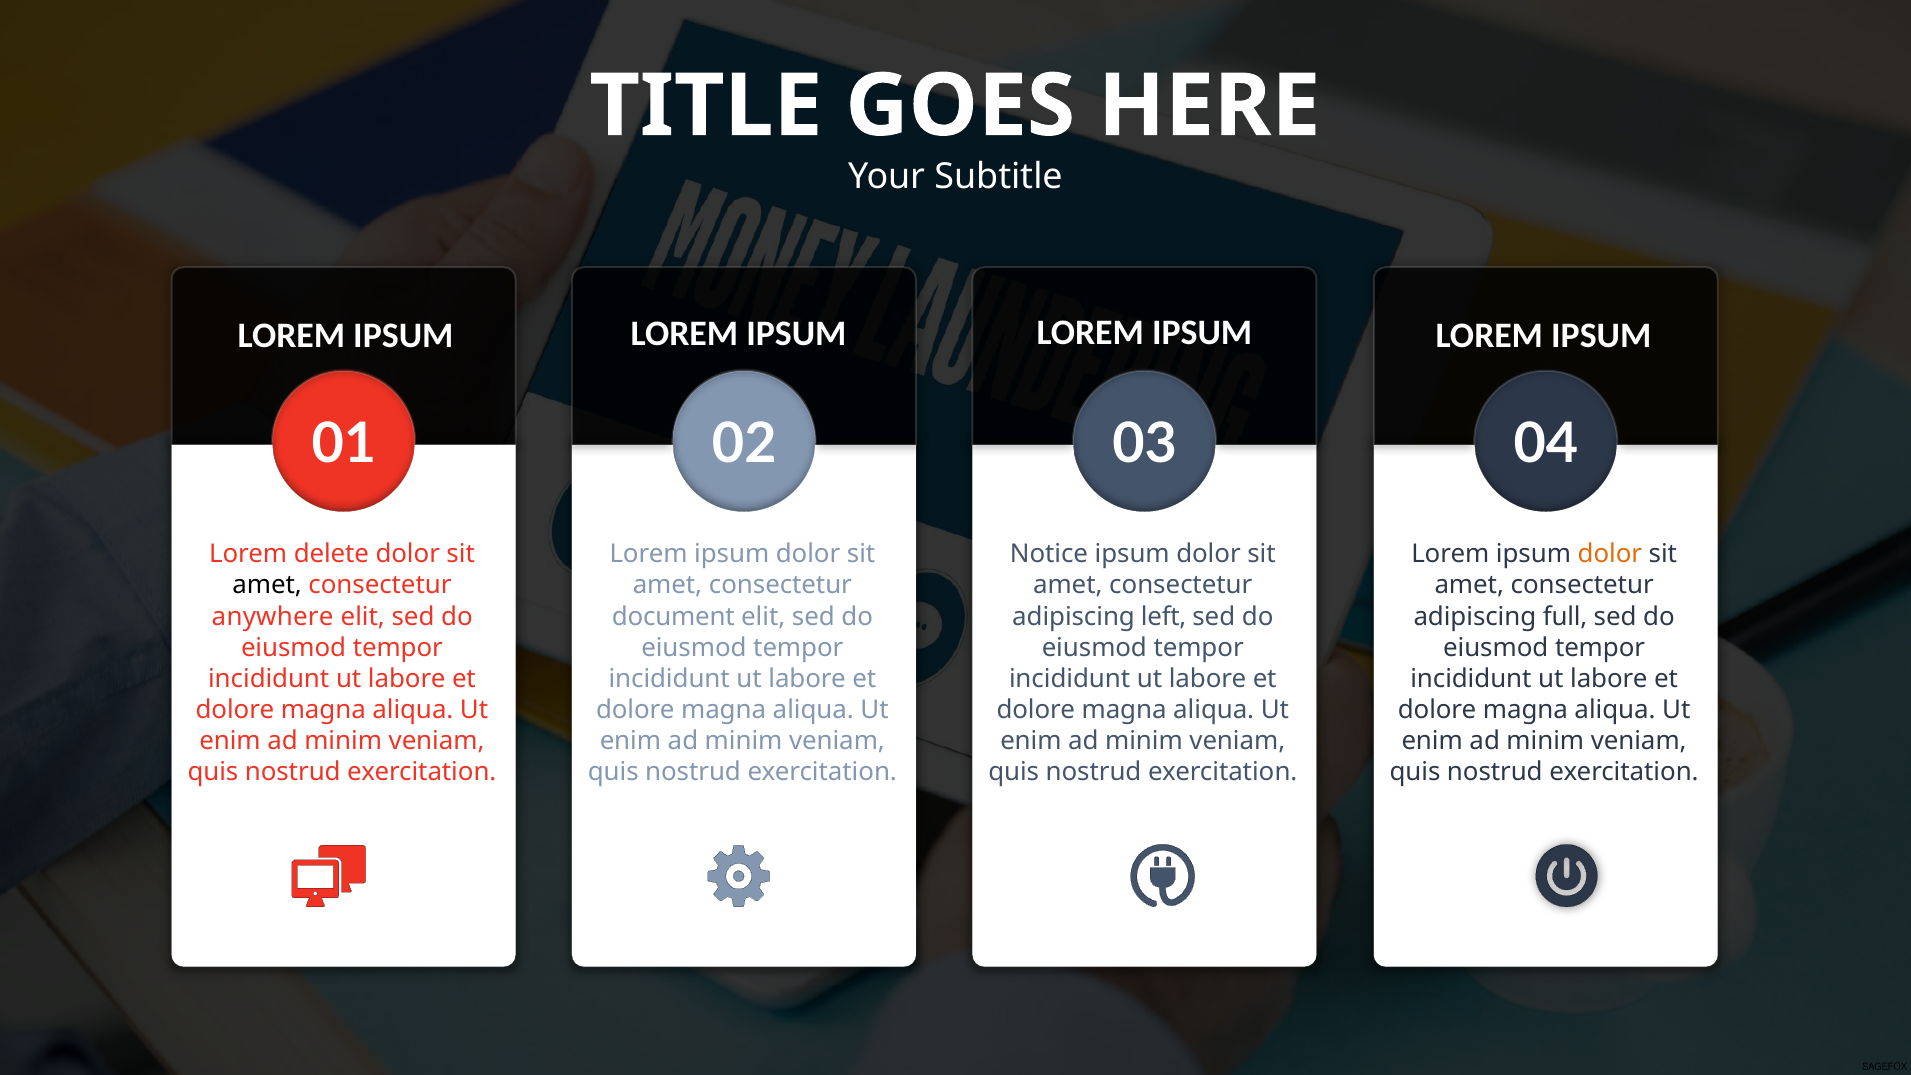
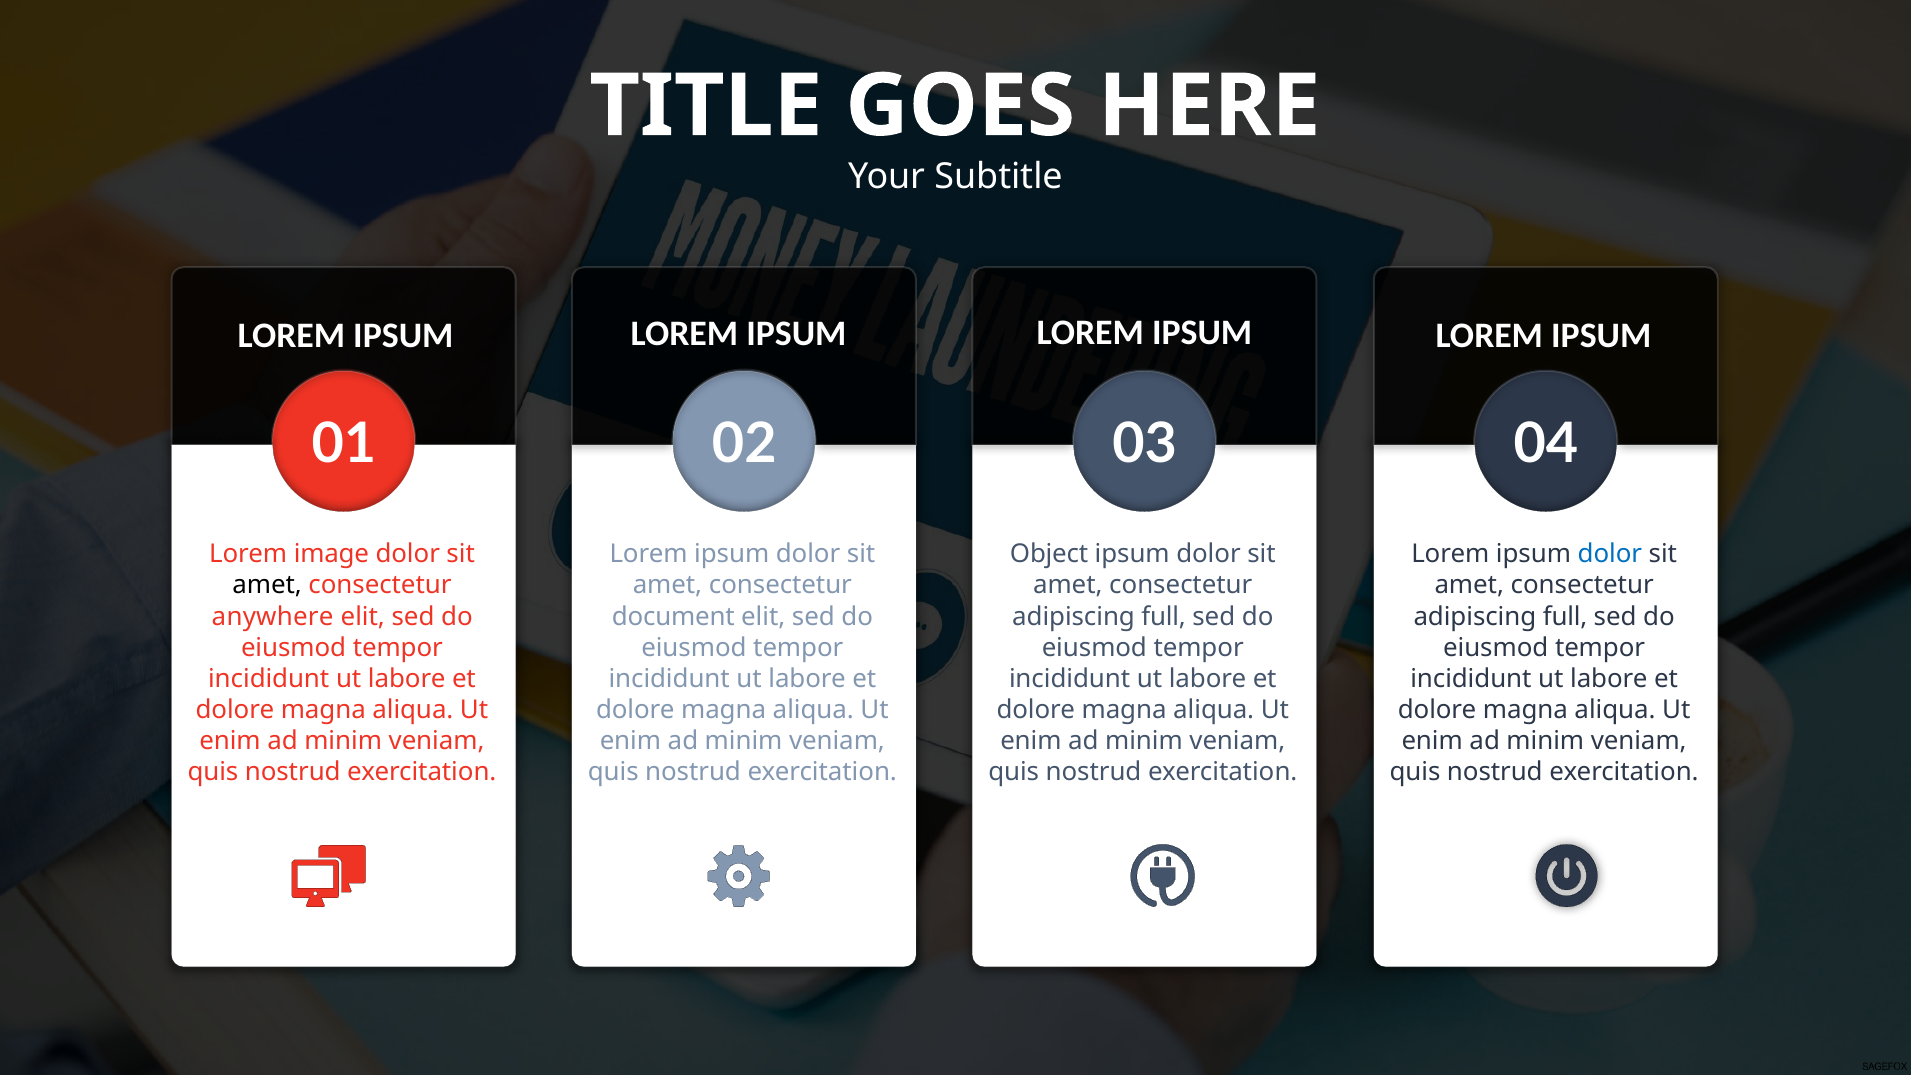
delete: delete -> image (331, 554)
Notice: Notice -> Object (1049, 554)
dolor colour: orange -> blue (1610, 554)
left: left -> full (1164, 616)
